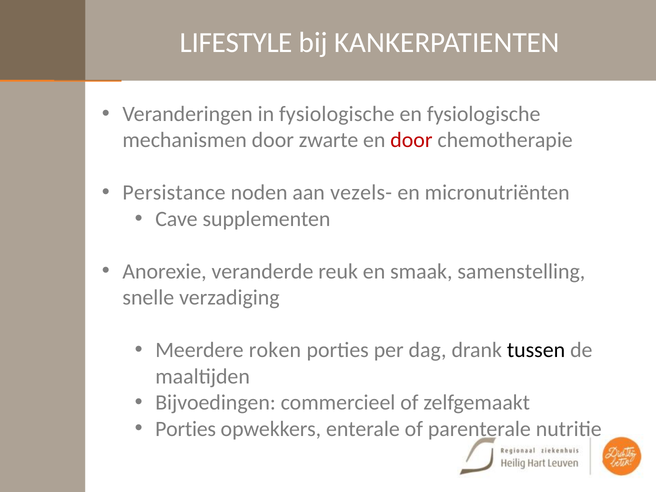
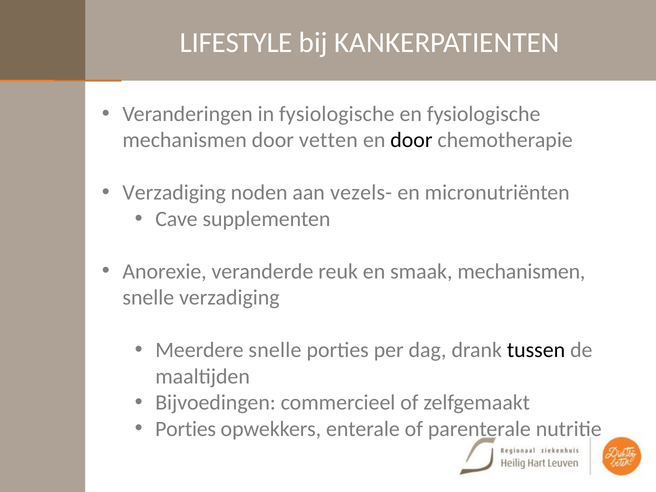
zwarte: zwarte -> vetten (328, 140)
door colour: red -> black (411, 140)
Persistance: Persistance -> Verzadiging (174, 193)
smaak samenstelling: samenstelling -> mechanismen (521, 271)
Meerdere roken: roken -> snelle (275, 350)
